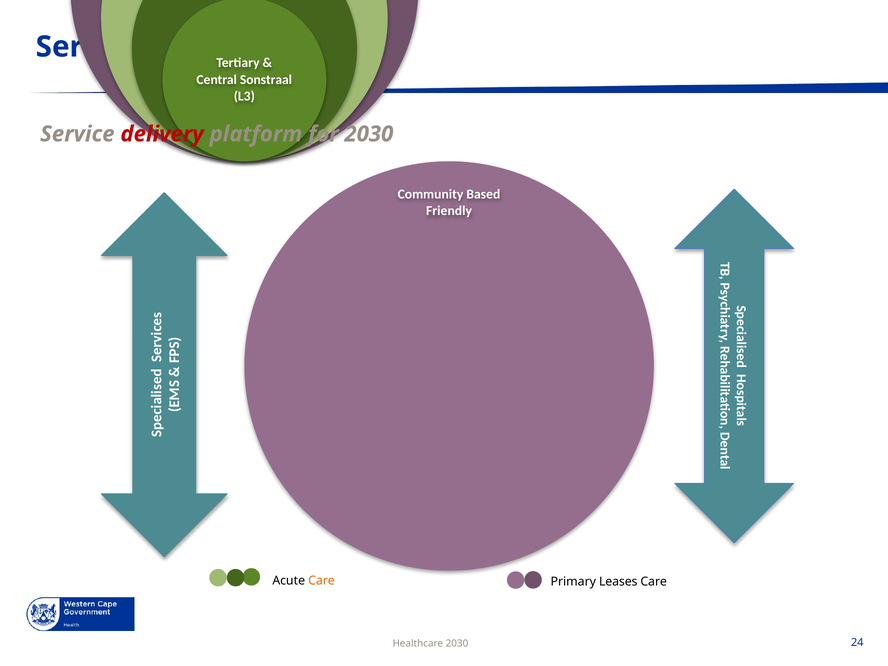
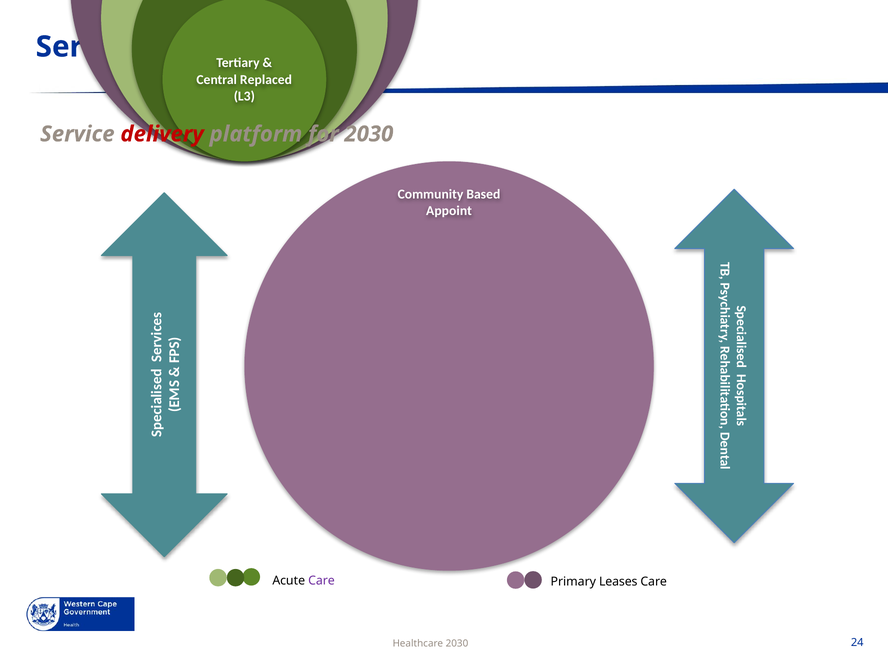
Sonstraal: Sonstraal -> Replaced (266, 80)
Friendly: Friendly -> Appoint (449, 211)
Care colour: orange -> purple (321, 581)
